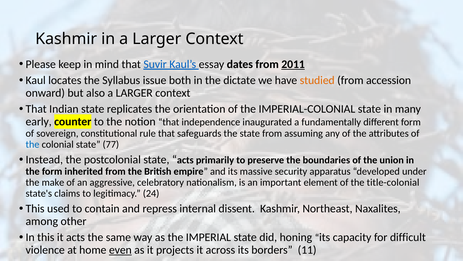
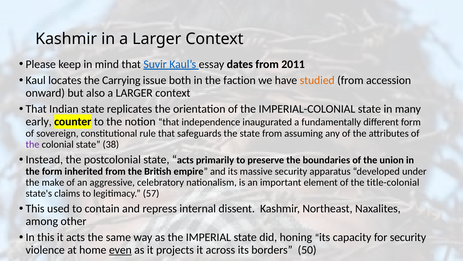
2011 underline: present -> none (293, 64)
Syllabus: Syllabus -> Carrying (121, 80)
dictate: dictate -> faction (240, 80)
the colour: blue -> purple (33, 144)
77: 77 -> 38 (111, 144)
24: 24 -> 57 (151, 193)
for difficult: difficult -> security (408, 237)
11: 11 -> 50 (307, 249)
